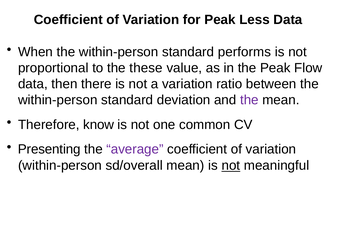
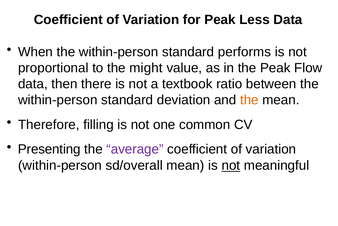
these: these -> might (146, 68)
a variation: variation -> textbook (187, 84)
the colour: purple -> orange (249, 100)
know: know -> filling (99, 124)
